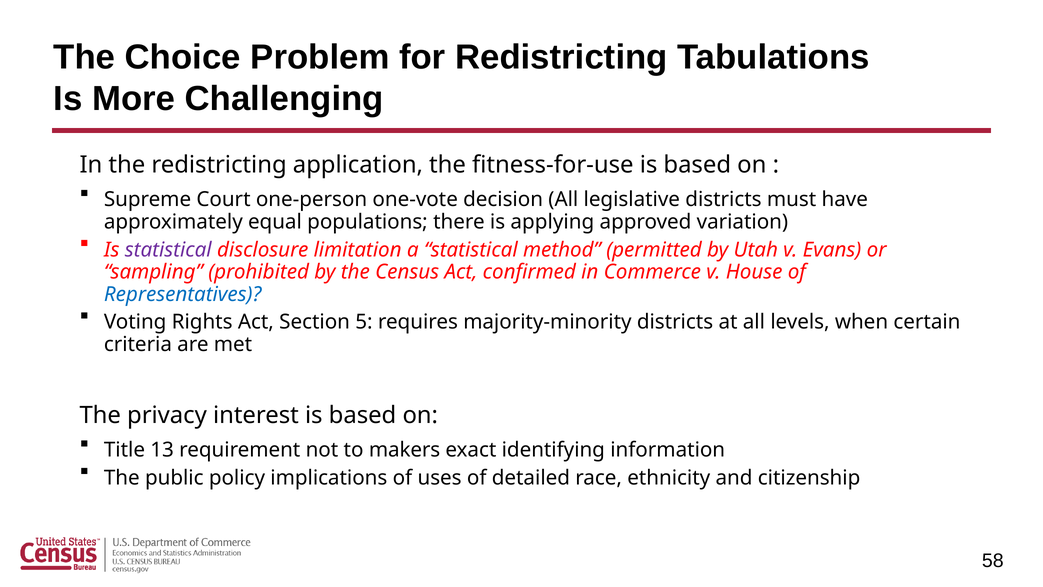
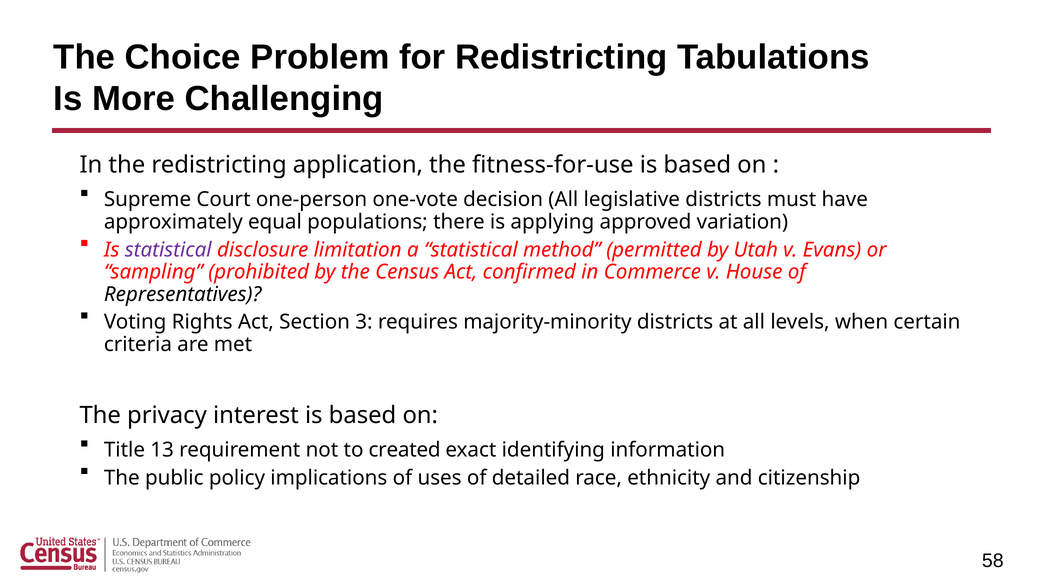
Representatives colour: blue -> black (183, 294)
5: 5 -> 3 (364, 322)
makers: makers -> created (405, 450)
